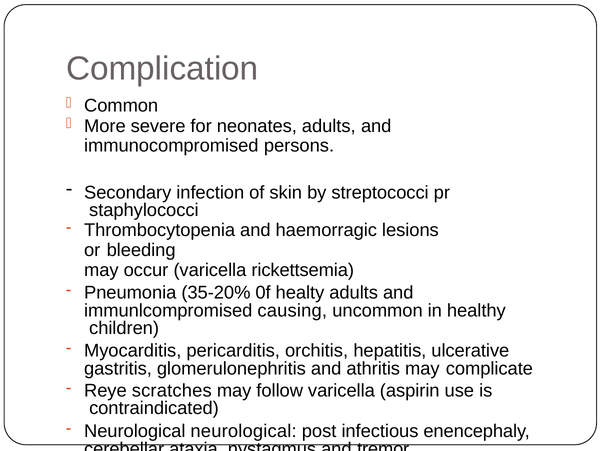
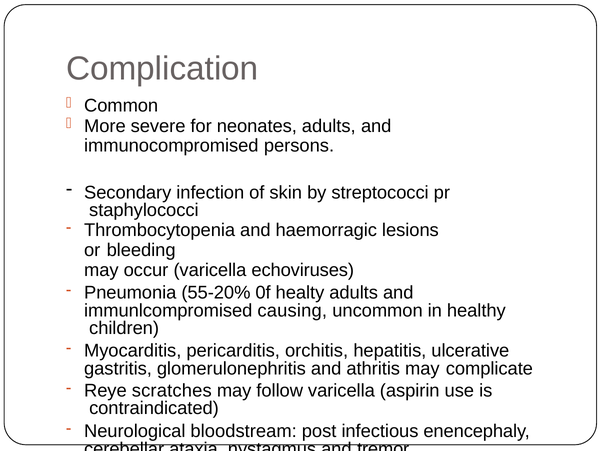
rickettsemia: rickettsemia -> echoviruses (303, 270)
35-20%: 35-20% -> 55-20% (216, 293)
Neurological neurological: neurological -> bloodstream (244, 431)
